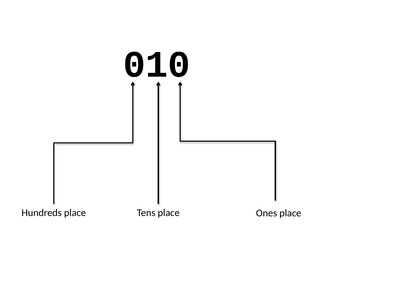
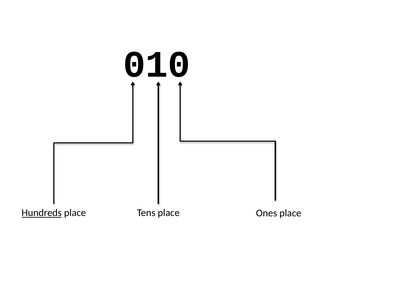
Hundreds underline: none -> present (42, 213)
